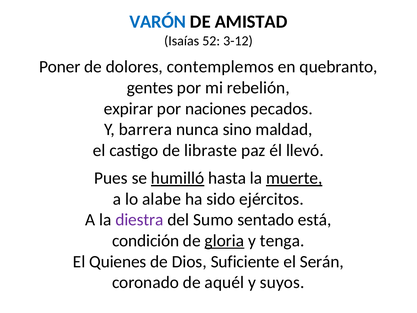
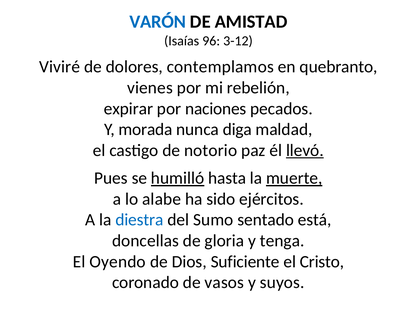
52: 52 -> 96 (211, 41)
Poner: Poner -> Viviré (60, 67)
contemplemos: contemplemos -> contemplamos (220, 67)
gentes: gentes -> vienes (150, 88)
barrera: barrera -> morada (146, 129)
sino: sino -> diga (237, 129)
libraste: libraste -> notorio (211, 150)
llevó underline: none -> present (305, 150)
diestra colour: purple -> blue (139, 220)
condición: condición -> doncellas (146, 241)
gloria underline: present -> none (224, 241)
Quienes: Quienes -> Oyendo (118, 261)
Serán: Serán -> Cristo (322, 261)
aquél: aquél -> vasos (224, 282)
